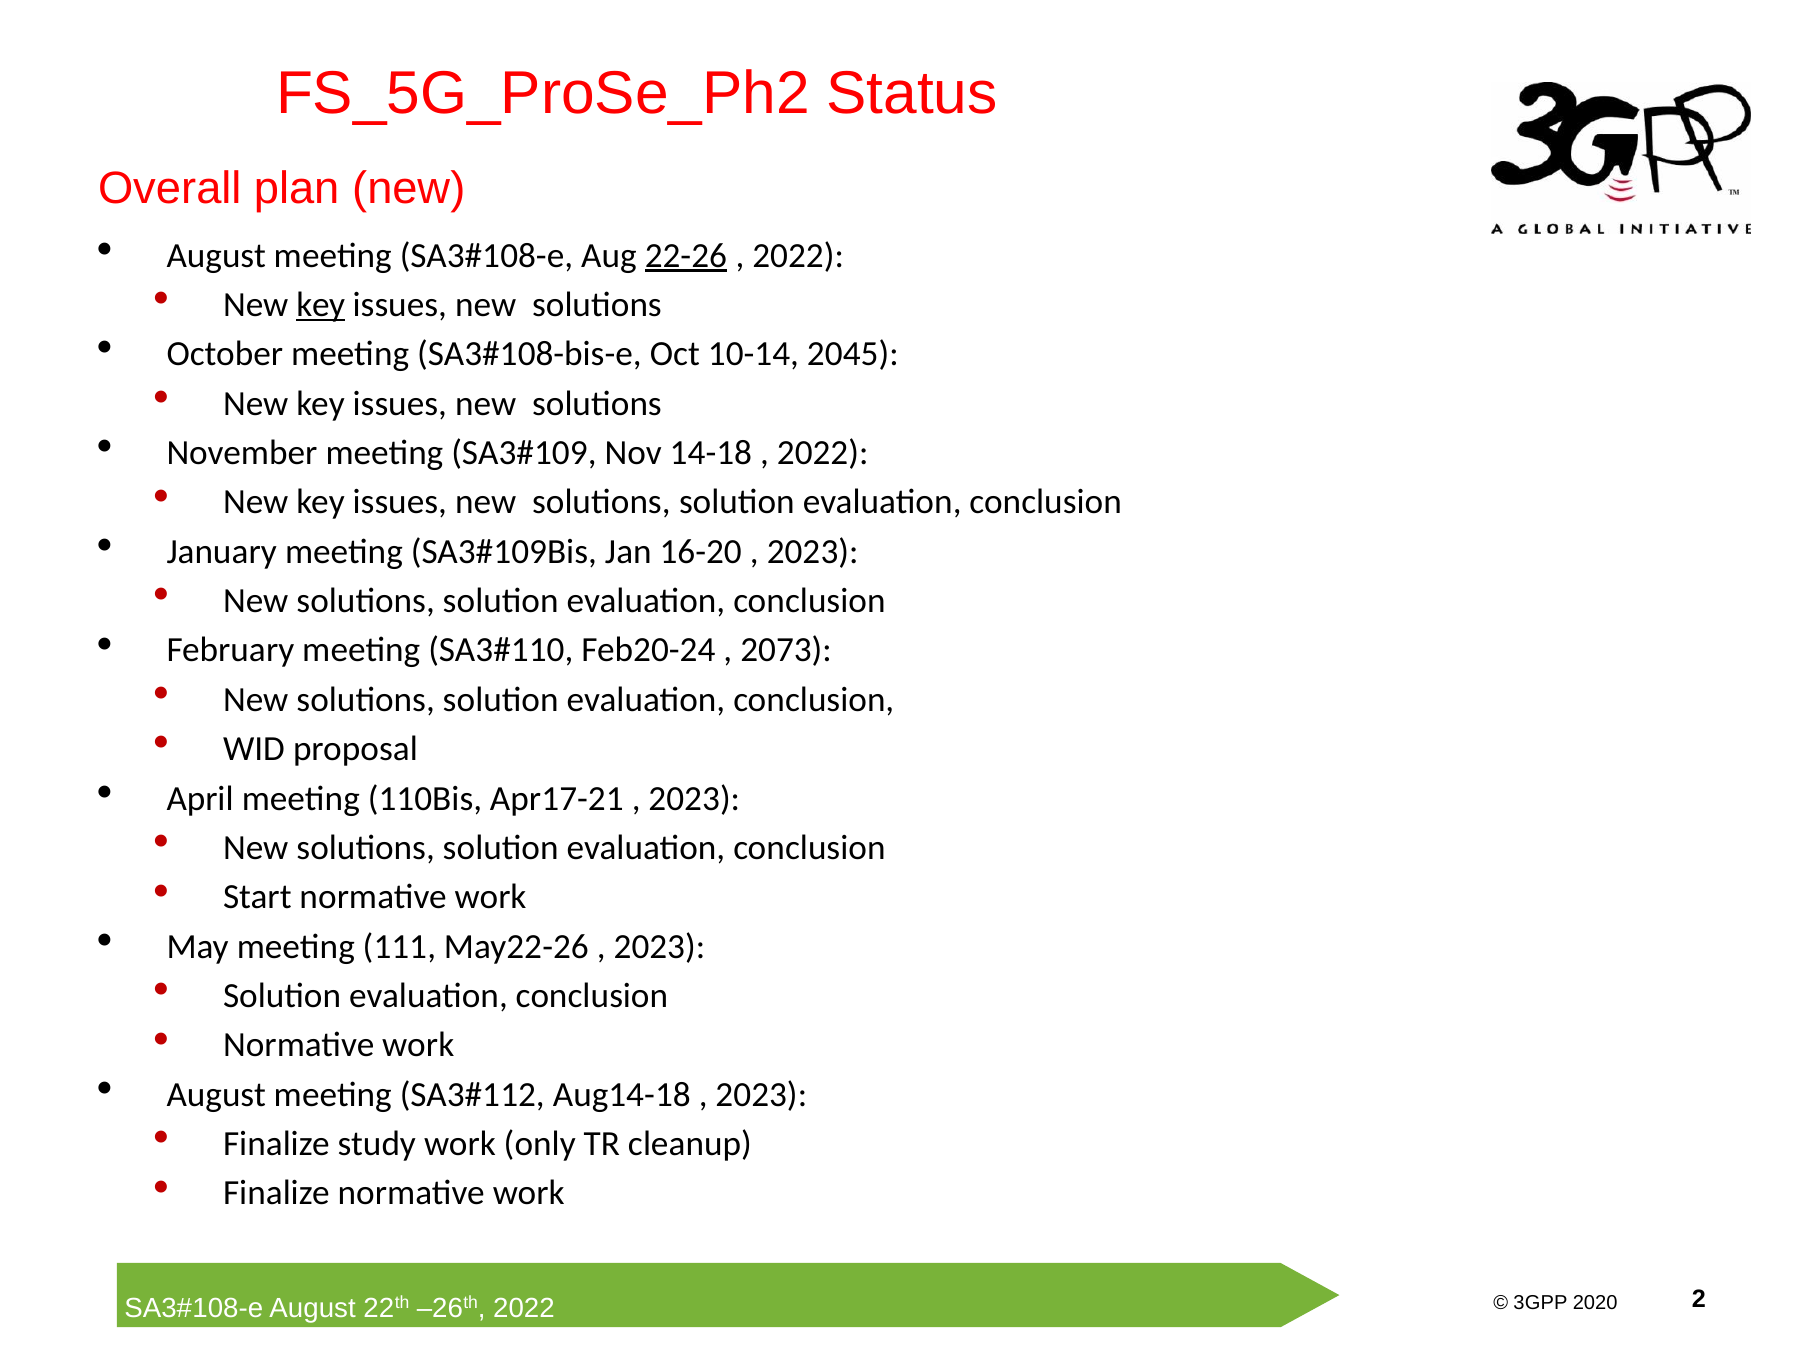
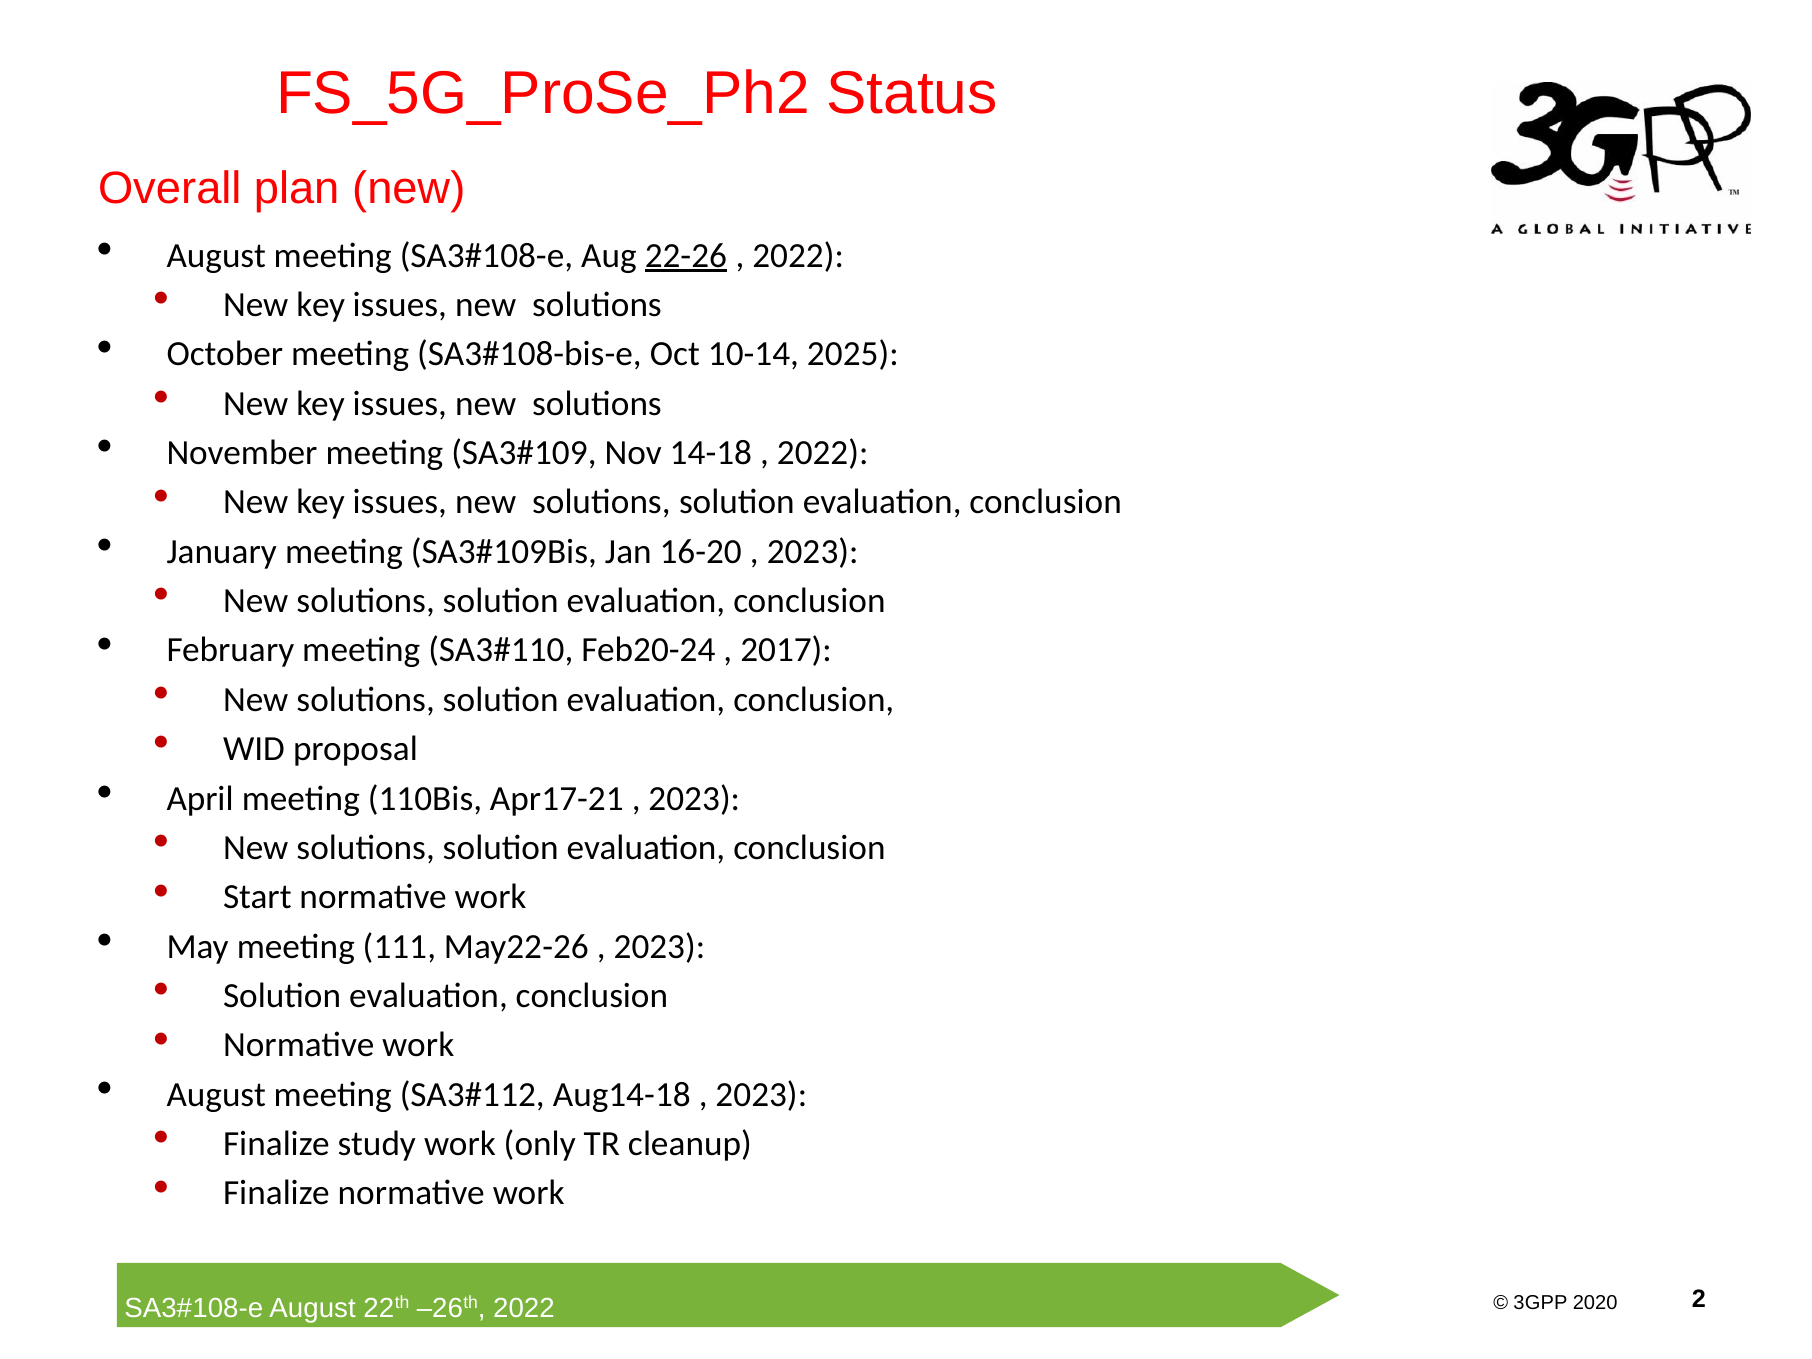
key underline: present -> none (321, 305)
2045: 2045 -> 2025 (853, 354)
2073: 2073 -> 2017 (786, 650)
